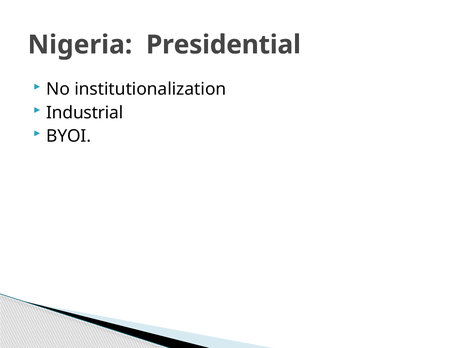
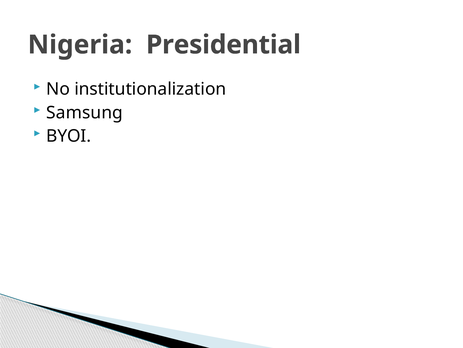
Industrial: Industrial -> Samsung (85, 112)
